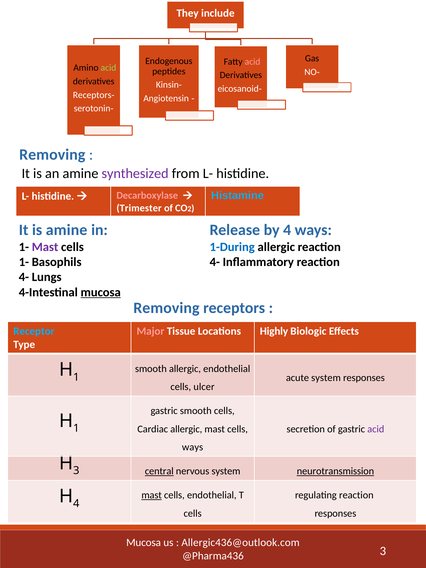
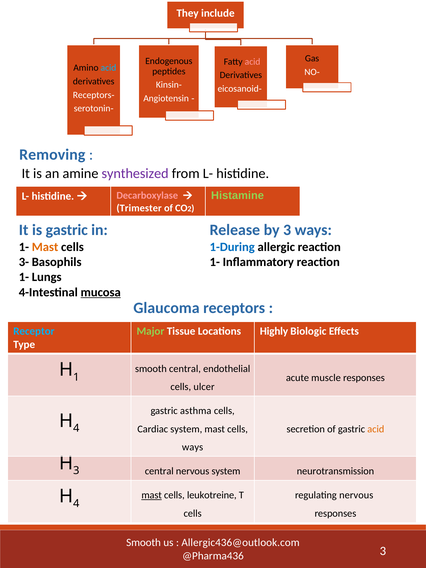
acid colour: light green -> light blue (108, 68)
Histamine colour: light blue -> light green (237, 196)
is amine: amine -> gastric (67, 230)
by 4: 4 -> 3 (287, 230)
Mast colour: purple -> orange (45, 247)
1-: 1- -> 3- (24, 262)
4-: 4- -> 1- (215, 262)
4-: 4- -> 1- (24, 277)
Removing: Removing -> Glaucoma (166, 308)
Major colour: pink -> light green (150, 331)
smooth allergic: allergic -> central (185, 369)
acute system: system -> muscle (326, 378)
gastric smooth: smooth -> asthma (196, 411)
1: 1 -> 4 (76, 428)
Cardiac allergic: allergic -> system (186, 429)
acid colour: purple -> orange (376, 429)
central underline: present -> none (159, 471)
neurotransmission underline: present -> none (335, 471)
cells endothelial: endothelial -> leukotreine (212, 495)
regulating reaction: reaction -> nervous (356, 495)
Mucosa: Mucosa -> Smooth (144, 542)
